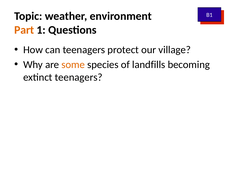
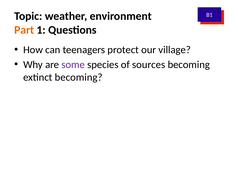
some colour: orange -> purple (73, 65)
landfills: landfills -> sources (149, 65)
extinct teenagers: teenagers -> becoming (79, 77)
